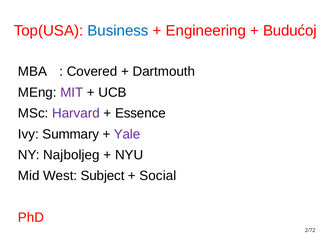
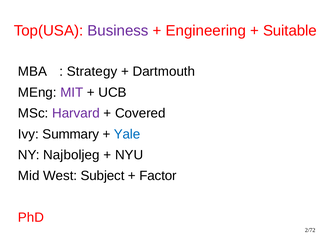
Business colour: blue -> purple (118, 31)
Budućoj: Budućoj -> Suitable (290, 31)
Covered: Covered -> Strategy (92, 72)
Essence: Essence -> Covered (140, 113)
Yale colour: purple -> blue (127, 134)
Social: Social -> Factor (158, 176)
